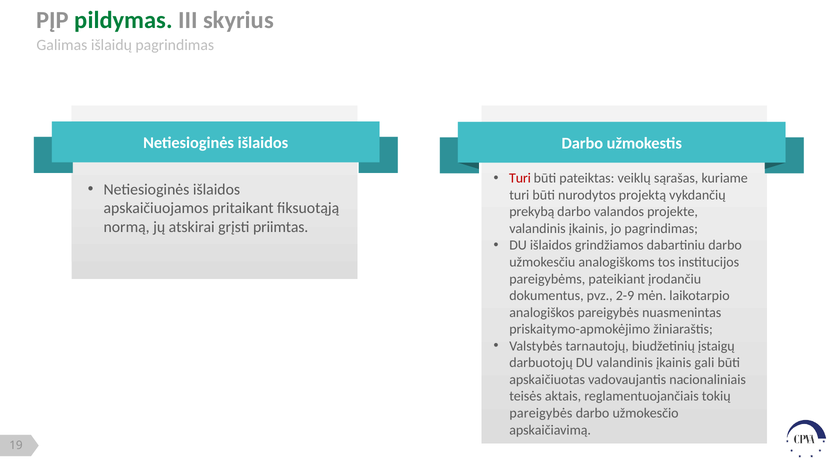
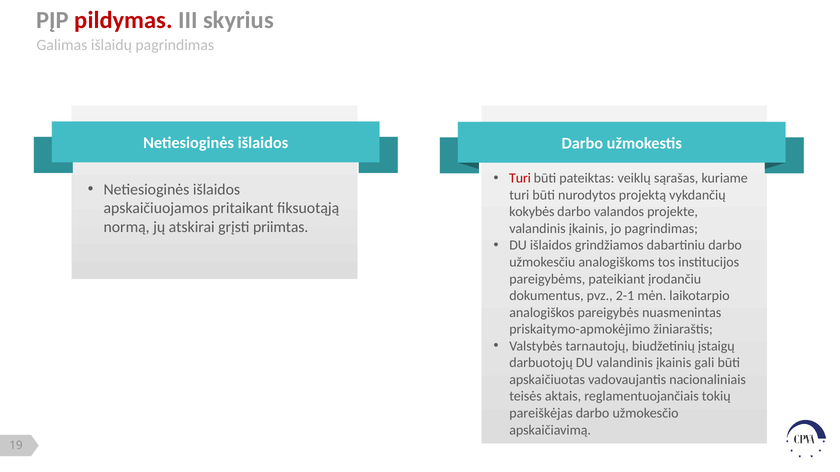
pildymas colour: green -> red (123, 20)
prekybą: prekybą -> kokybės (532, 212)
2-9: 2-9 -> 2-1 (625, 296)
pareigybės: pareigybės -> pareiškėjas (541, 414)
